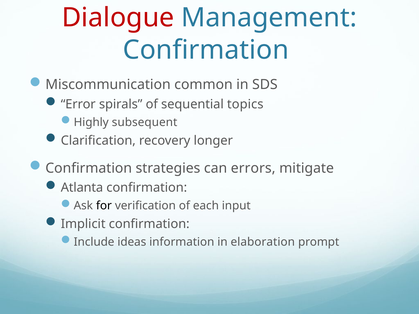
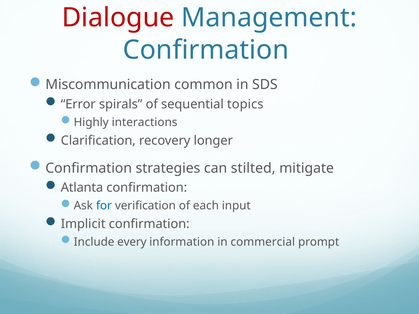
subsequent: subsequent -> interactions (145, 122)
errors: errors -> stilted (253, 168)
for colour: black -> blue (104, 206)
ideas: ideas -> every (132, 242)
elaboration: elaboration -> commercial (263, 242)
